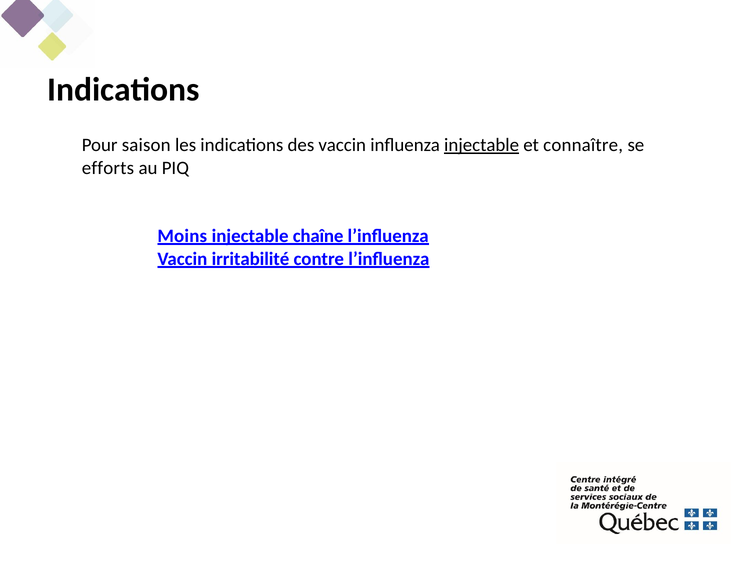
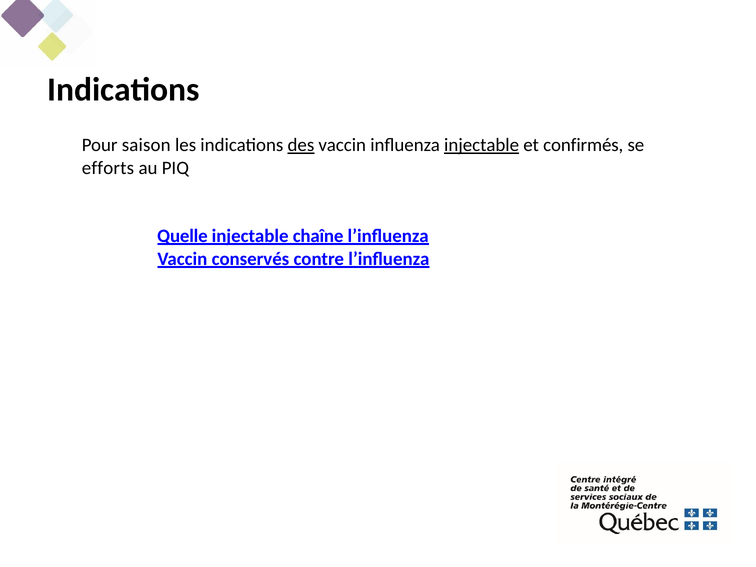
des underline: none -> present (301, 145)
connaître: connaître -> confirmés (583, 145)
Moins: Moins -> Quelle (182, 236)
irritabilité: irritabilité -> conservés (250, 259)
